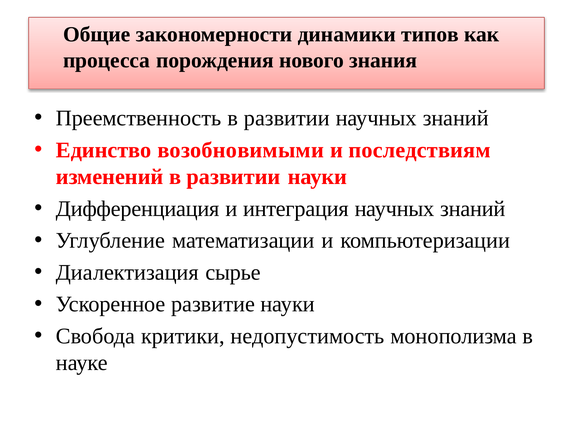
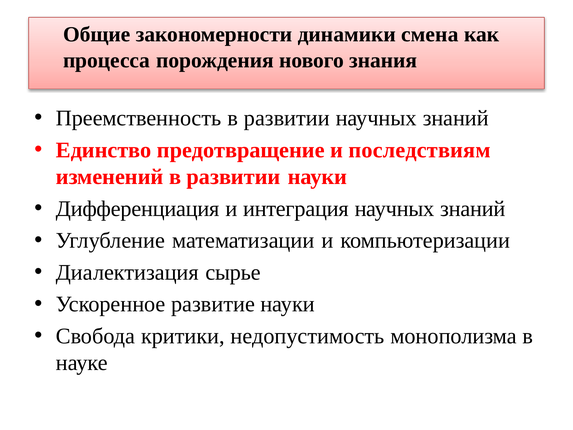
типов: типов -> смена (430, 34)
возобновимыми: возобновимыми -> предотвращение (241, 150)
